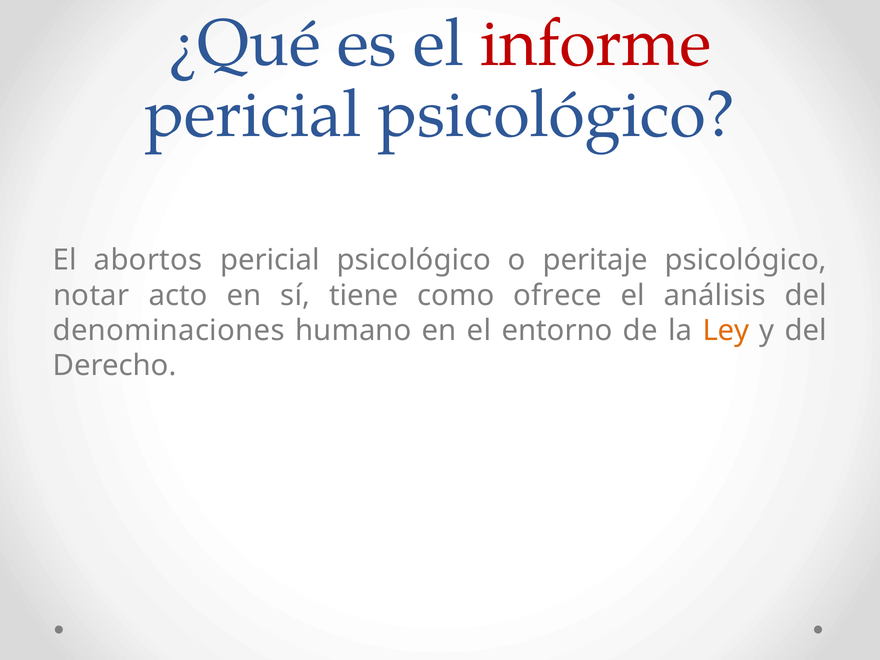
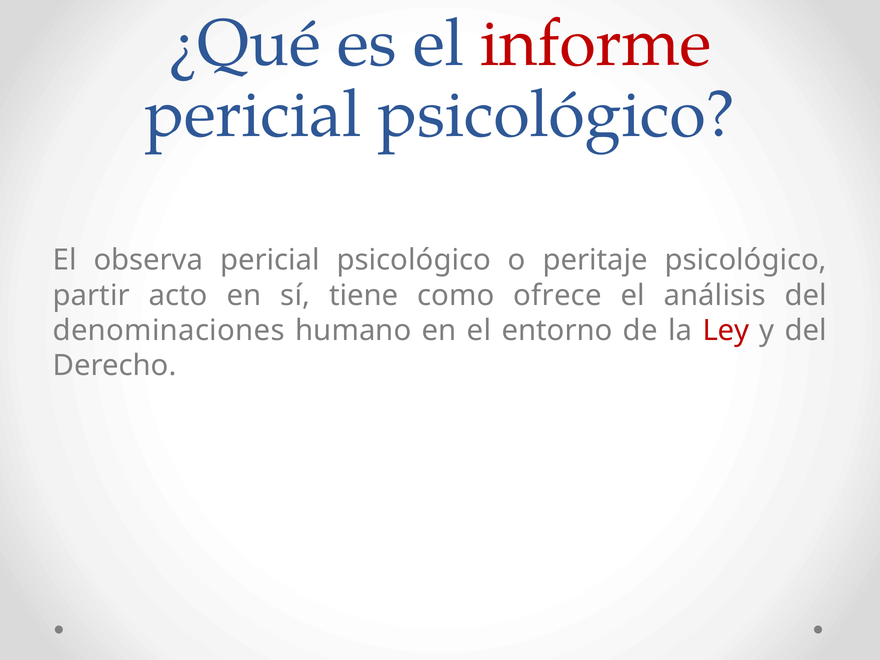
abortos: abortos -> observa (148, 260)
notar: notar -> partir (91, 295)
Ley colour: orange -> red (726, 331)
